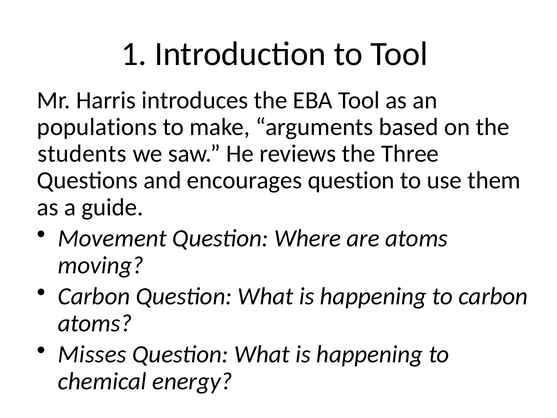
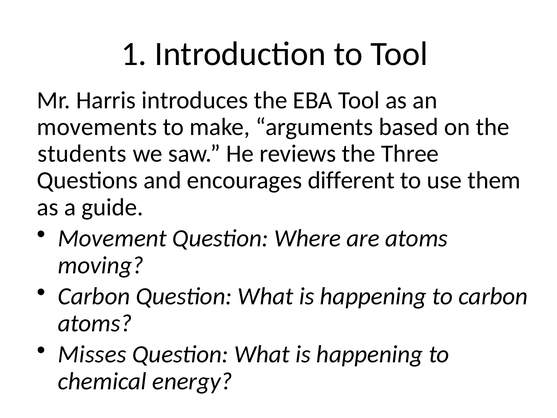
populations: populations -> movements (97, 127)
encourages question: question -> different (351, 180)
